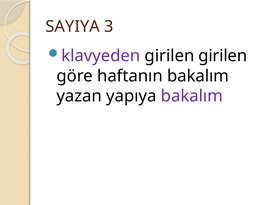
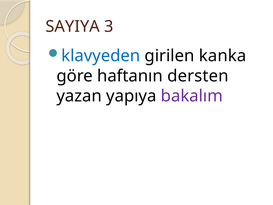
klavyeden colour: purple -> blue (101, 56)
girilen girilen: girilen -> kanka (223, 56)
haftanın bakalım: bakalım -> dersten (198, 76)
